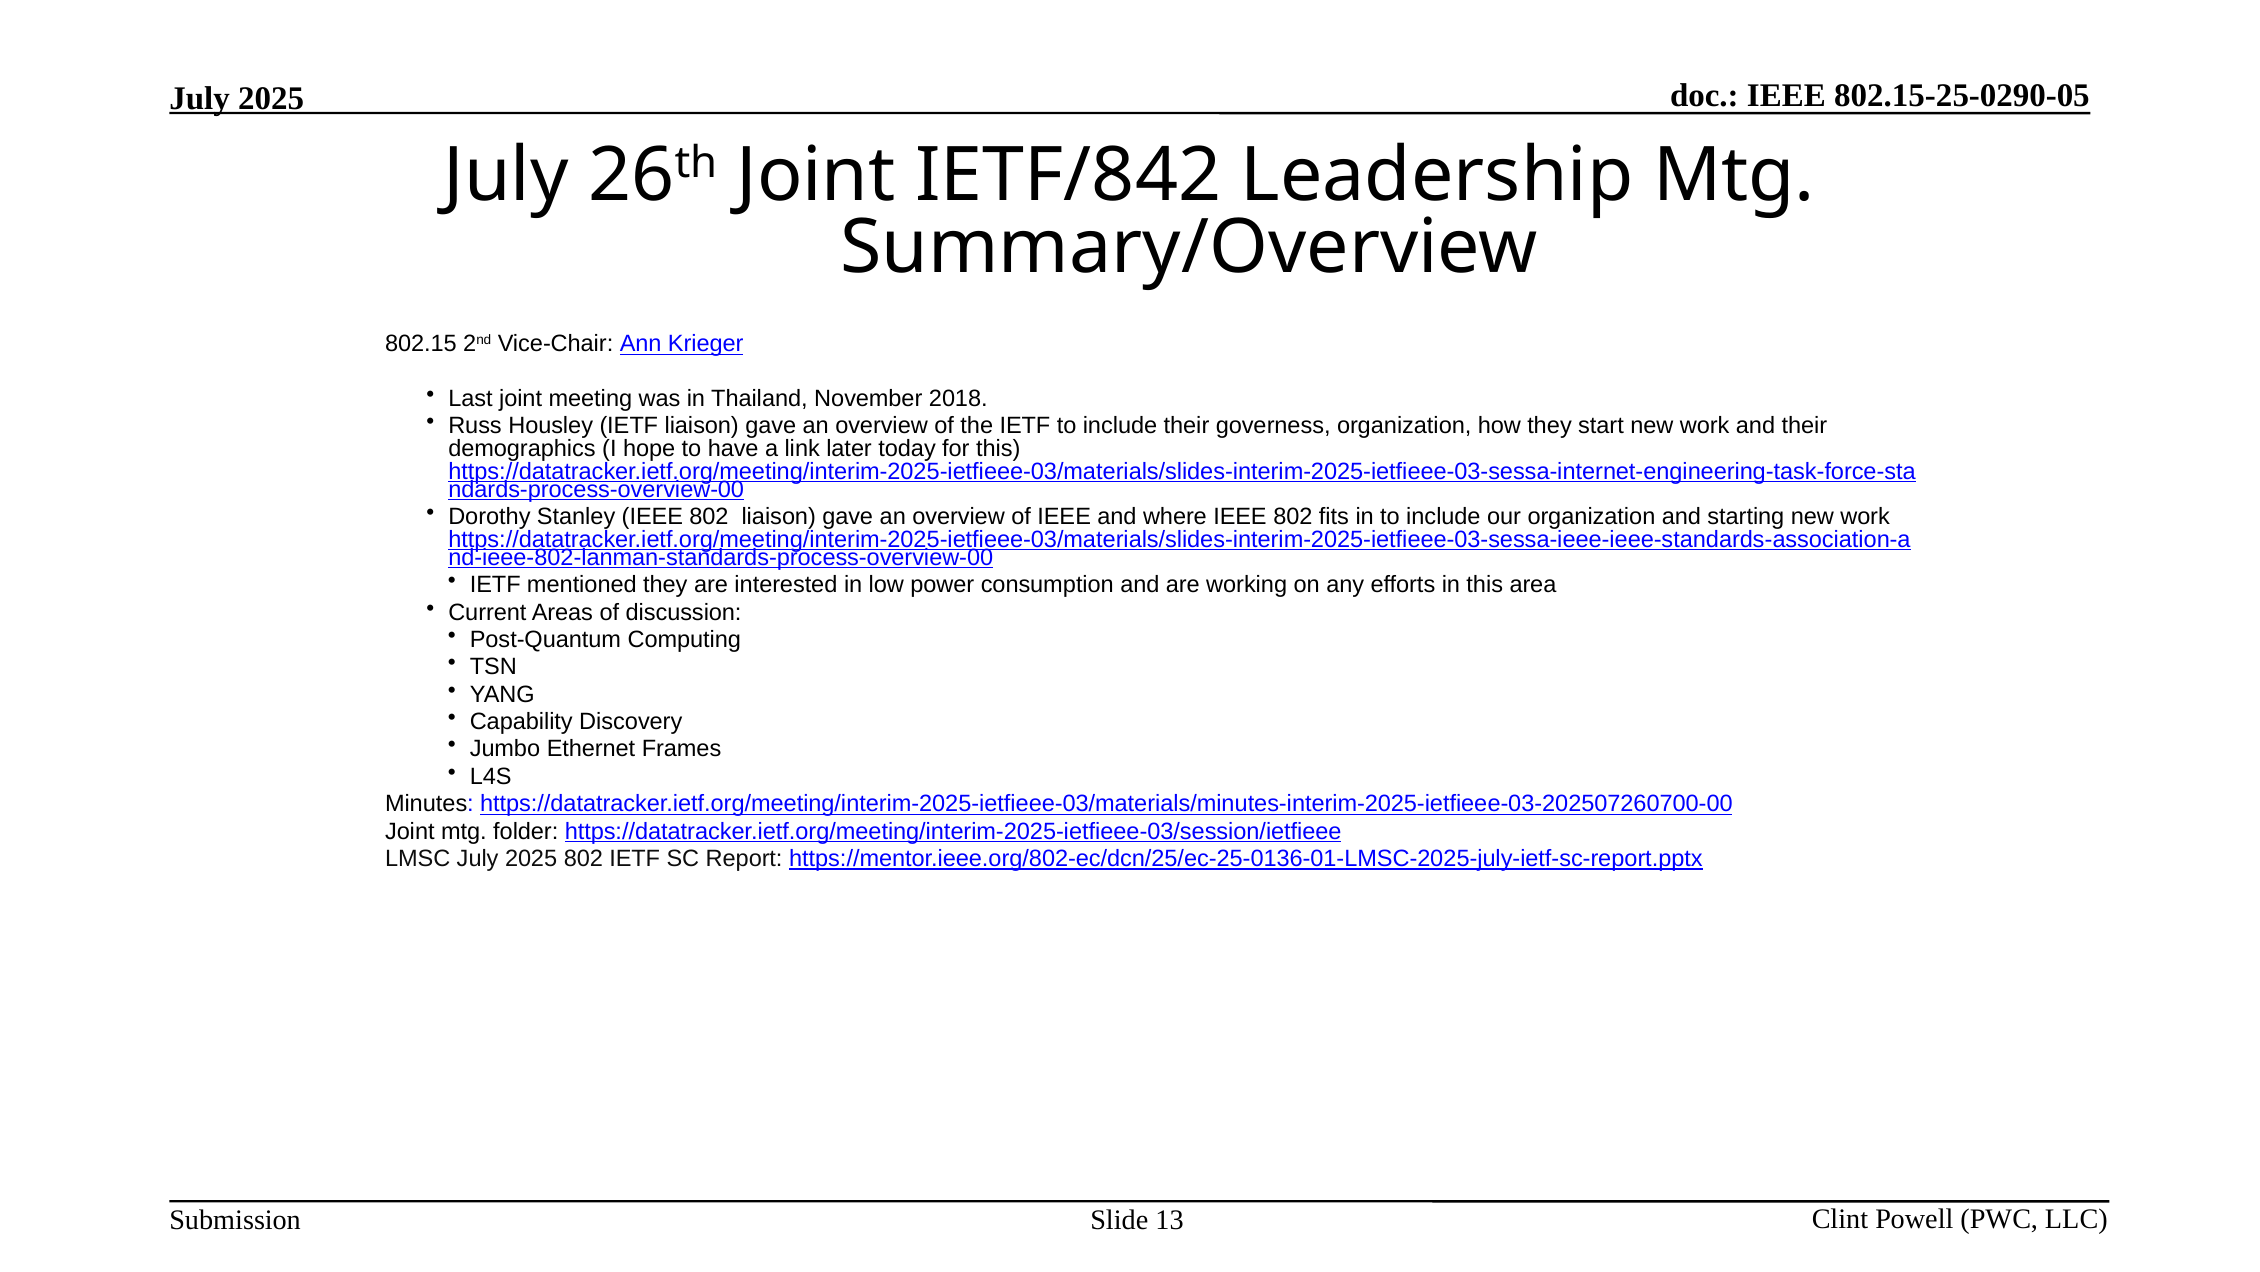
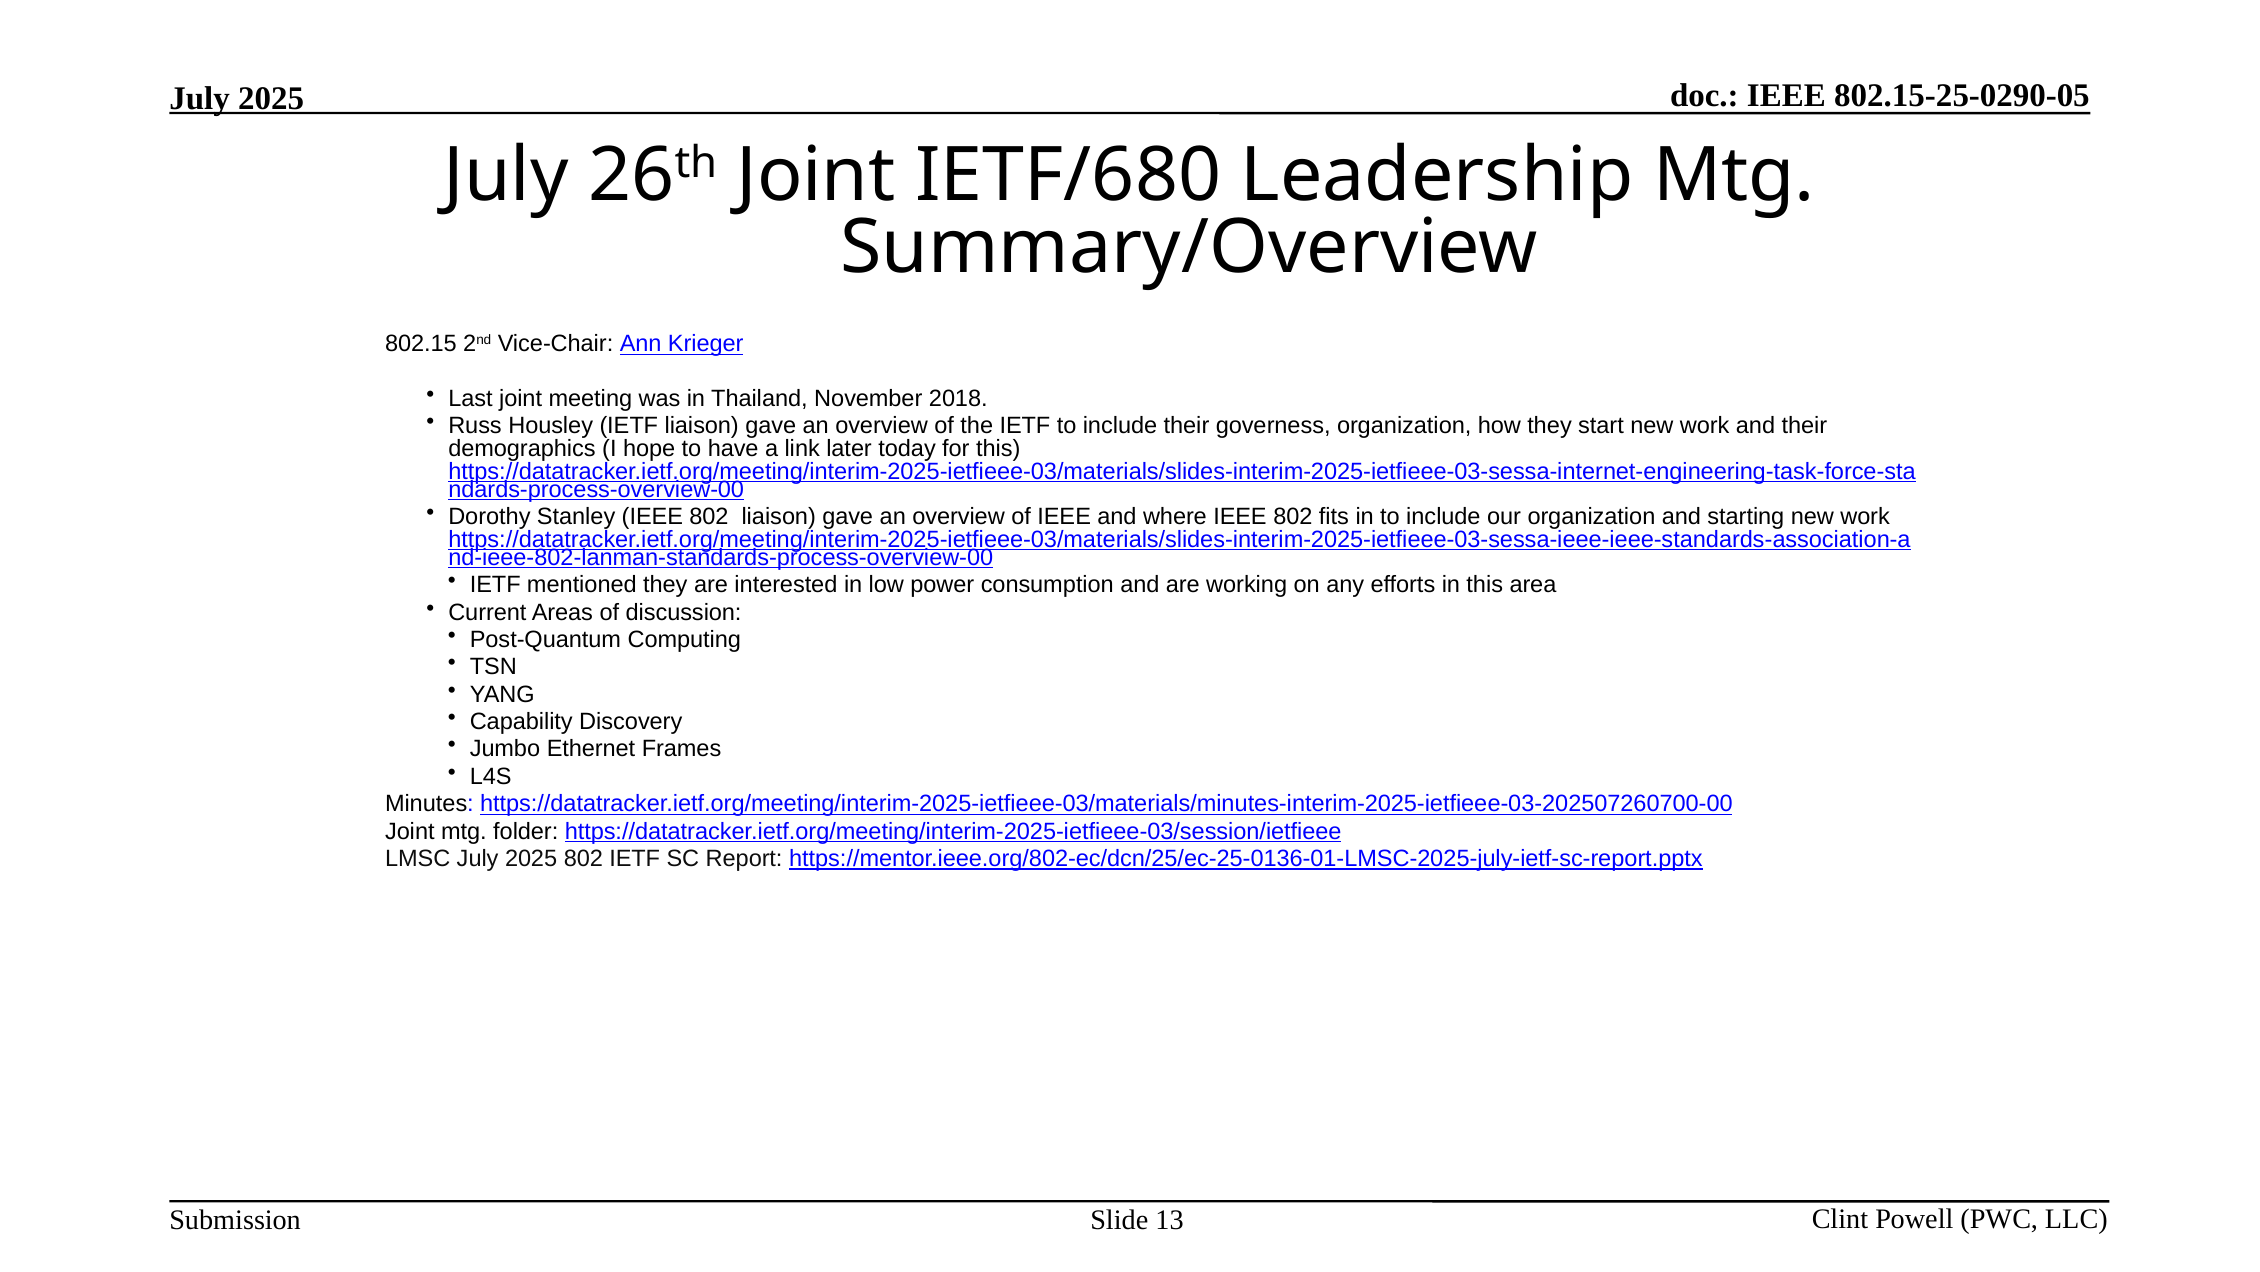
IETF/842: IETF/842 -> IETF/680 (1068, 175)
